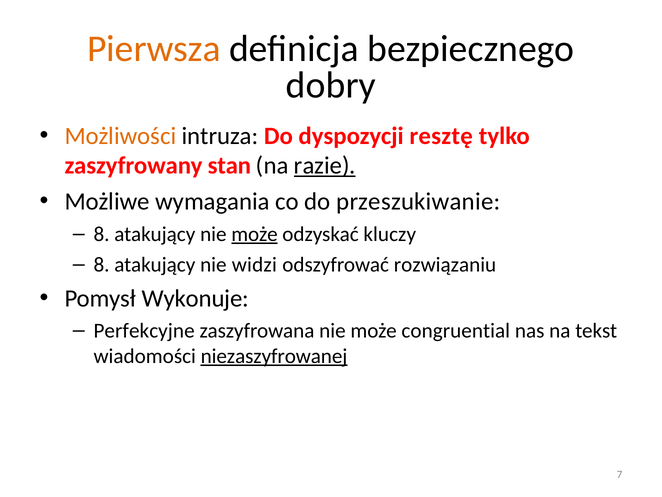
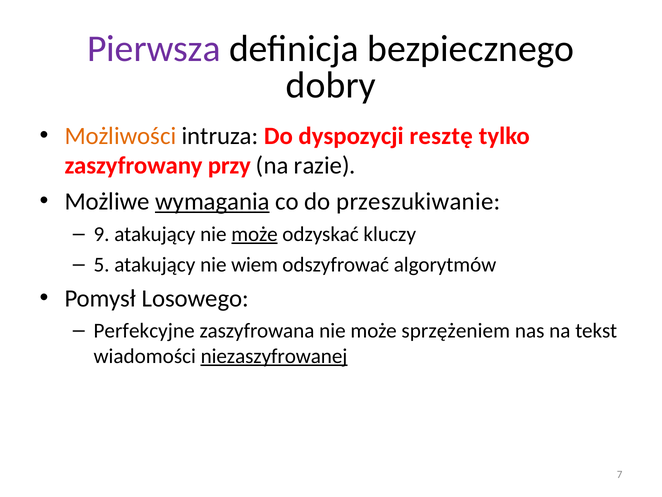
Pierwsza colour: orange -> purple (154, 49)
stan: stan -> przy (229, 166)
razie underline: present -> none (325, 166)
wymagania underline: none -> present (212, 201)
8: 8 -> 9 (102, 234)
8: 8 -> 5 (102, 264)
widzi: widzi -> wiem (255, 264)
rozwiązaniu: rozwiązaniu -> algorytmów (445, 264)
Wykonuje: Wykonuje -> Losowego (195, 298)
congruential: congruential -> sprzężeniem (456, 331)
